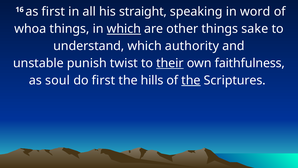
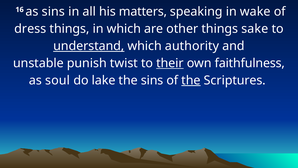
as first: first -> sins (53, 12)
straight: straight -> matters (143, 12)
word: word -> wake (255, 12)
whoa: whoa -> dress (30, 29)
which underline: present -> none (124, 29)
understand underline: none -> present (89, 46)
do first: first -> lake (104, 80)
the hills: hills -> sins (152, 80)
